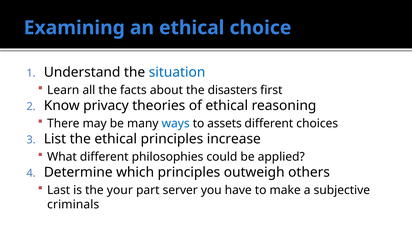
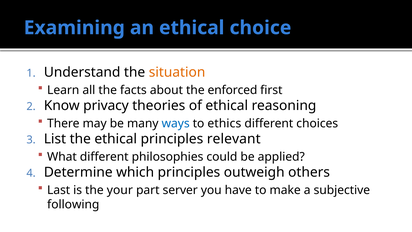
situation colour: blue -> orange (177, 72)
disasters: disasters -> enforced (232, 90)
assets: assets -> ethics (224, 123)
increase: increase -> relevant (234, 139)
criminals: criminals -> following (73, 204)
